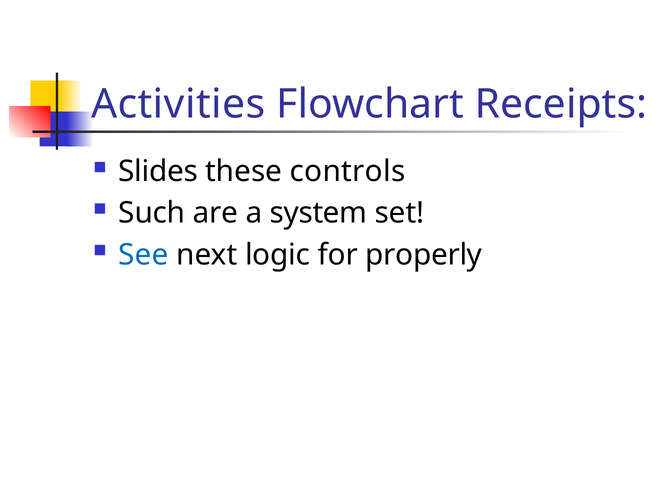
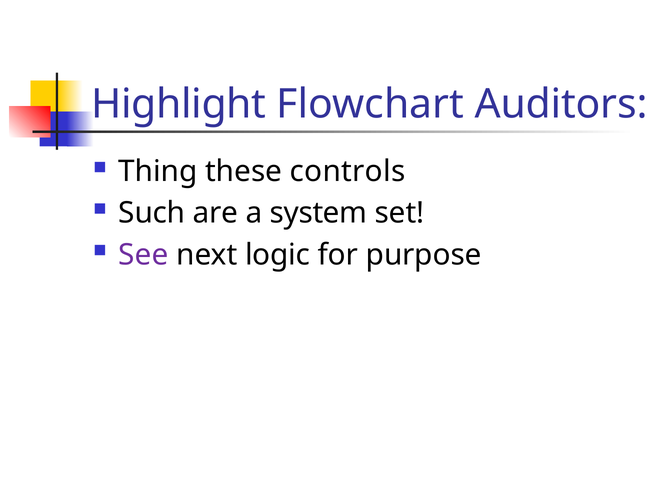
Activities: Activities -> Highlight (179, 104)
Receipts: Receipts -> Auditors (561, 104)
Slides: Slides -> Thing (158, 171)
See colour: blue -> purple (143, 255)
properly: properly -> purpose (424, 255)
